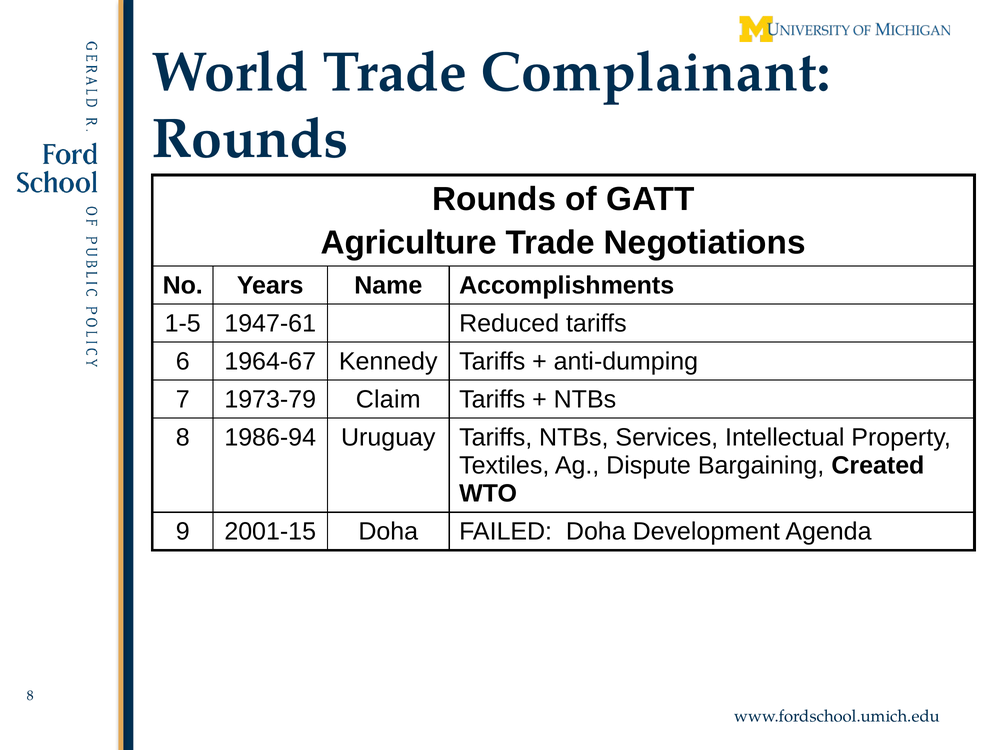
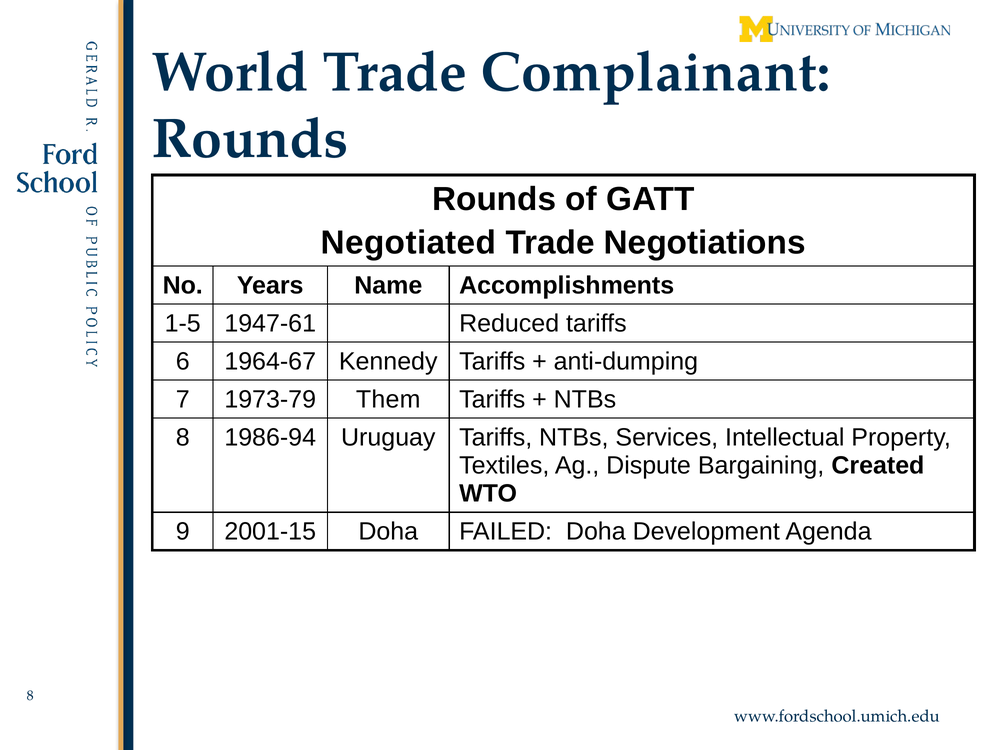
Agriculture: Agriculture -> Negotiated (409, 243)
Claim: Claim -> Them (388, 400)
